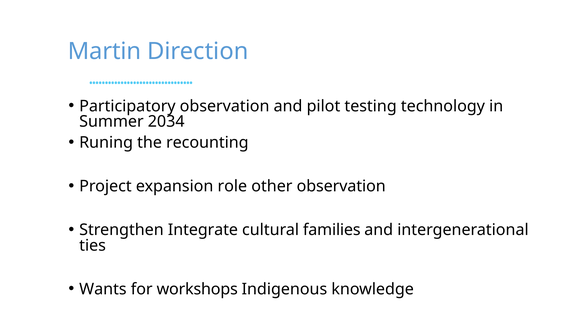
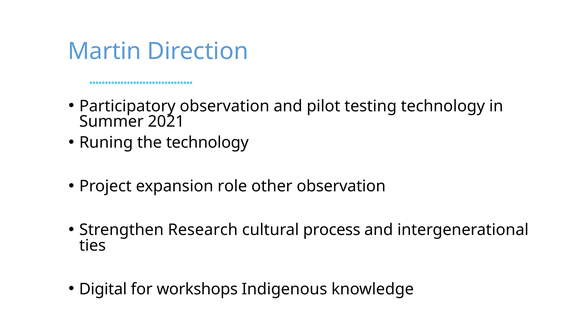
2034: 2034 -> 2021 (166, 122)
the recounting: recounting -> technology (207, 143)
Integrate: Integrate -> Research (203, 230)
families: families -> process (332, 230)
Wants: Wants -> Digital (103, 289)
